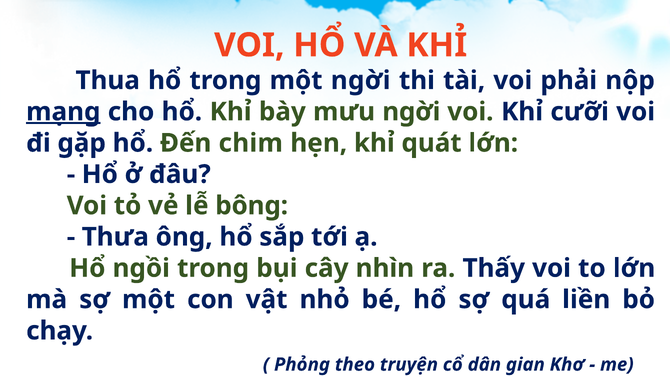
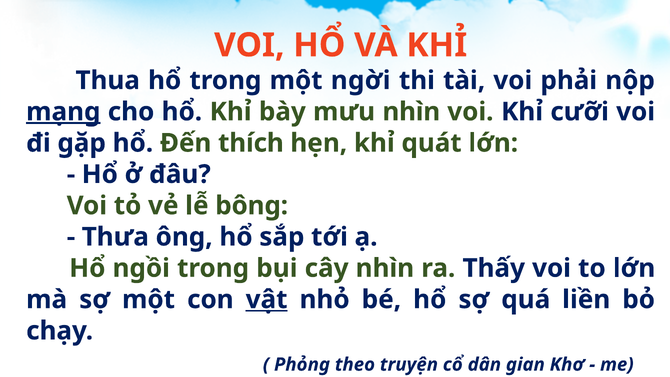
mưu ngời: ngời -> nhìn (411, 112)
chim: chim -> thích (251, 143)
vật underline: none -> present (267, 299)
